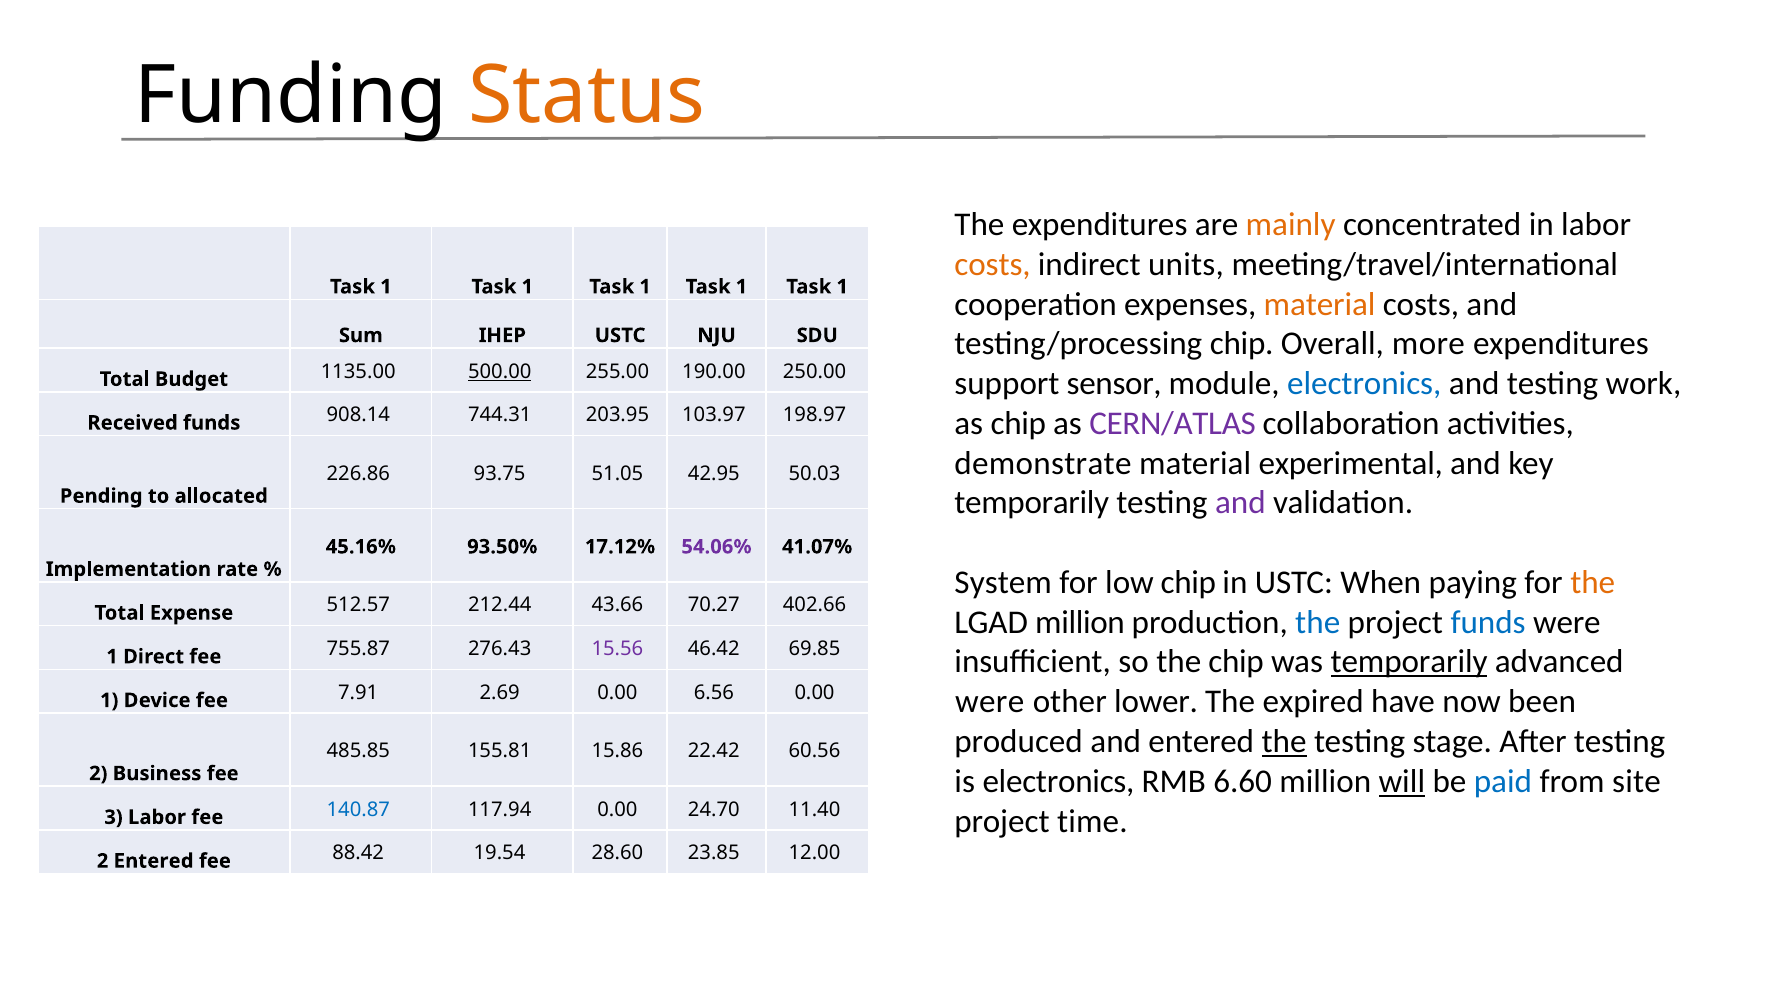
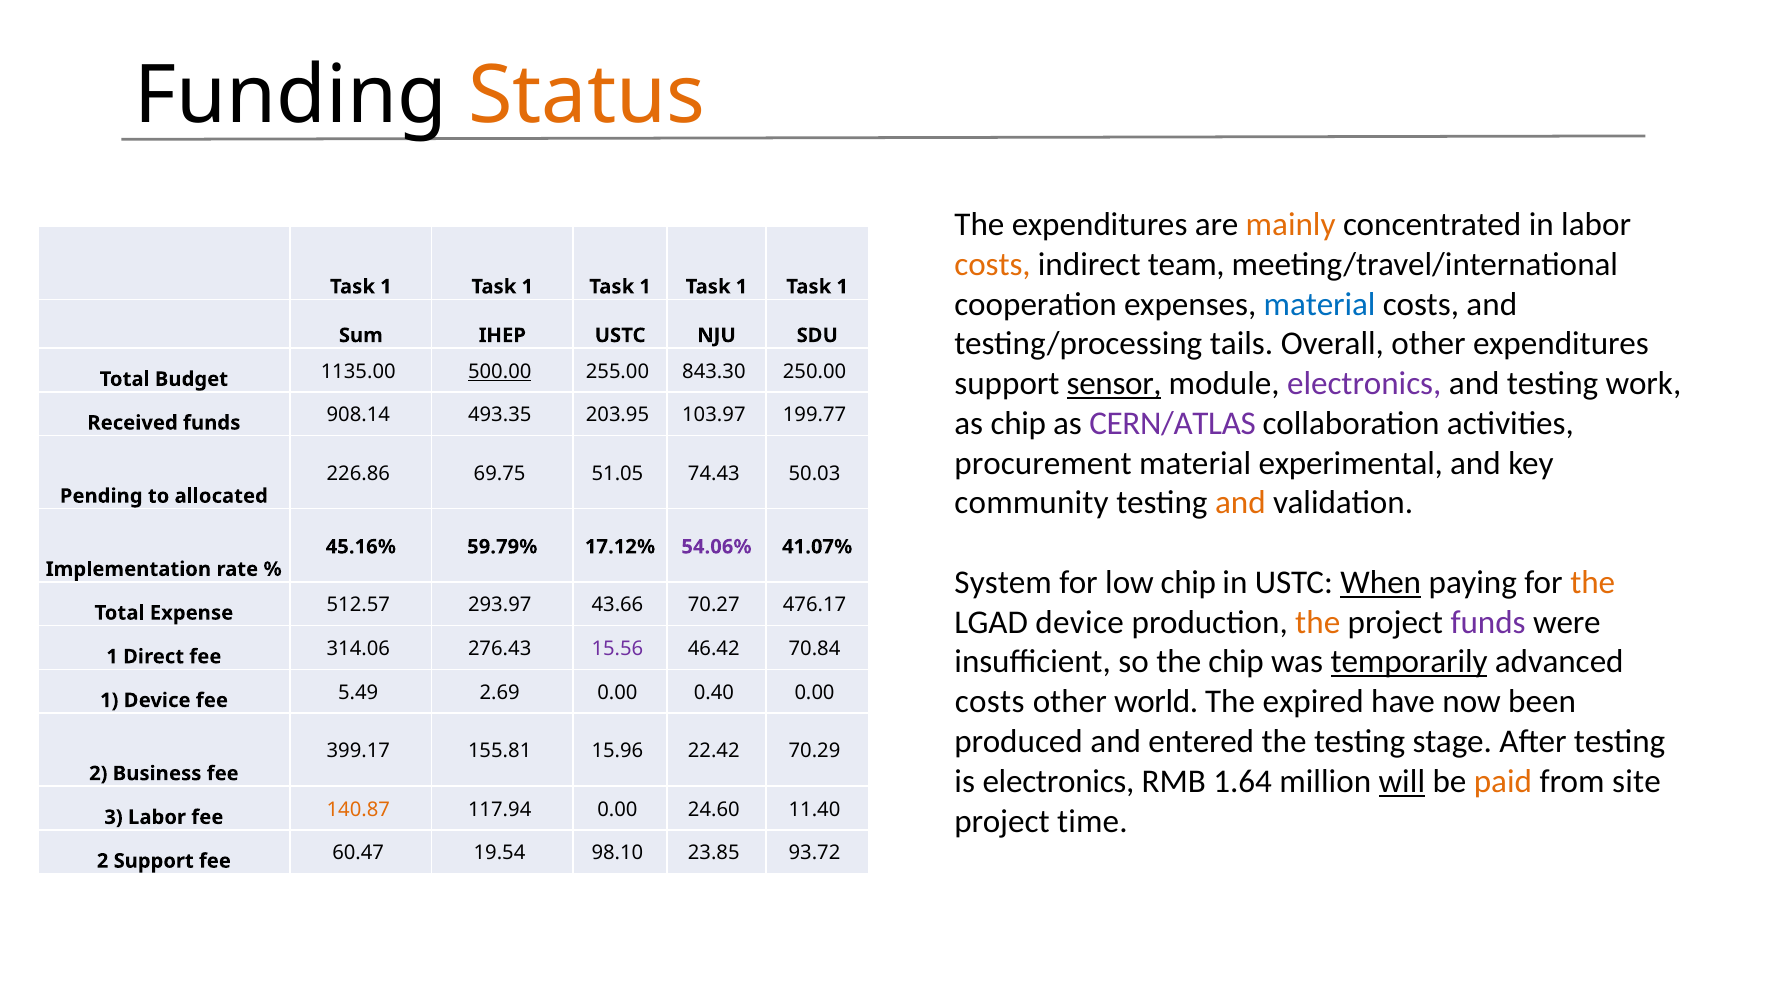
units: units -> team (1186, 264)
material colour: orange -> blue (1320, 304)
testing/processing chip: chip -> tails (1242, 344)
Overall more: more -> other (1429, 344)
sensor underline: none -> present (1114, 384)
electronics colour: blue -> purple (1364, 384)
190.00: 190.00 -> 843.30 (714, 371)
744.31: 744.31 -> 493.35 (500, 415)
198.97: 198.97 -> 199.77 (815, 415)
demonstrate: demonstrate -> procurement (1043, 463)
93.75: 93.75 -> 69.75 (500, 474)
42.95: 42.95 -> 74.43 (714, 474)
temporarily: temporarily -> community (1032, 503)
and colour: purple -> orange (1240, 503)
93.50%: 93.50% -> 59.79% (502, 547)
When underline: none -> present (1381, 583)
LGAD million: million -> device (1080, 622)
the colour: blue -> orange (1318, 622)
funds colour: blue -> purple (1488, 622)
212.44: 212.44 -> 293.97 (500, 605)
402.66: 402.66 -> 476.17 (815, 605)
755.87: 755.87 -> 314.06 (358, 649)
69.85: 69.85 -> 70.84 (815, 649)
were: were -> costs (990, 702)
lower: lower -> world (1156, 702)
7.91: 7.91 -> 5.49 (358, 693)
6.56: 6.56 -> 0.40 (714, 693)
the underline: present -> none (1284, 742)
485.85: 485.85 -> 399.17 (358, 751)
15.86: 15.86 -> 15.96 (617, 751)
60.56: 60.56 -> 70.29 (815, 751)
6.60: 6.60 -> 1.64 (1243, 781)
paid colour: blue -> orange (1503, 781)
140.87 colour: blue -> orange (358, 809)
24.70: 24.70 -> 24.60 (714, 809)
2 Entered: Entered -> Support (154, 861)
88.42: 88.42 -> 60.47 (358, 853)
28.60: 28.60 -> 98.10 (617, 853)
12.00: 12.00 -> 93.72 (815, 853)
